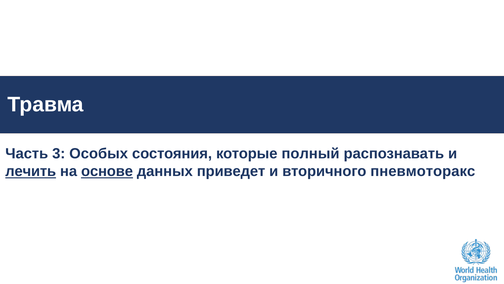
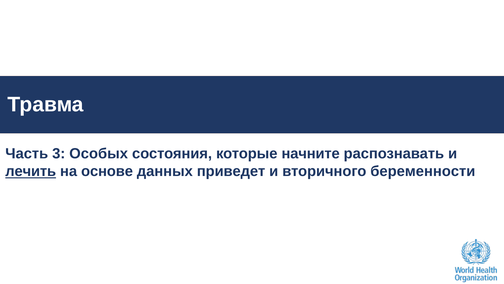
полный: полный -> начните (311, 153)
основе underline: present -> none (107, 171)
пневмоторакс: пневмоторакс -> беременности (423, 171)
